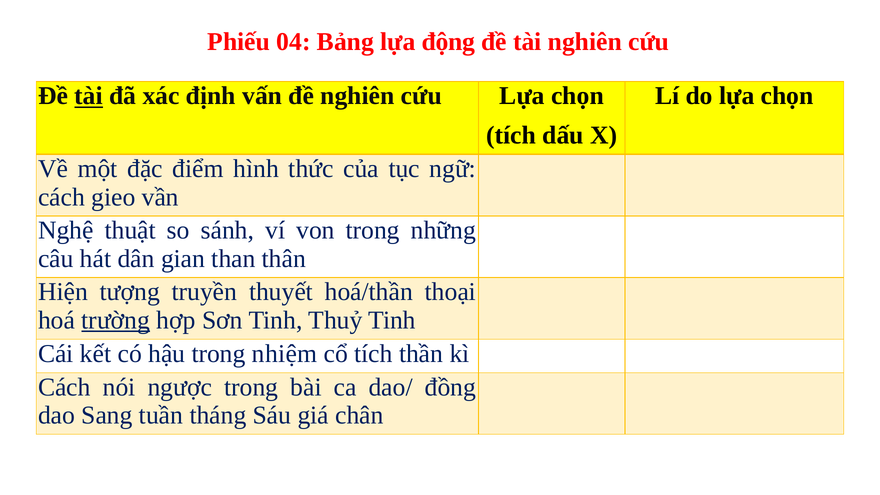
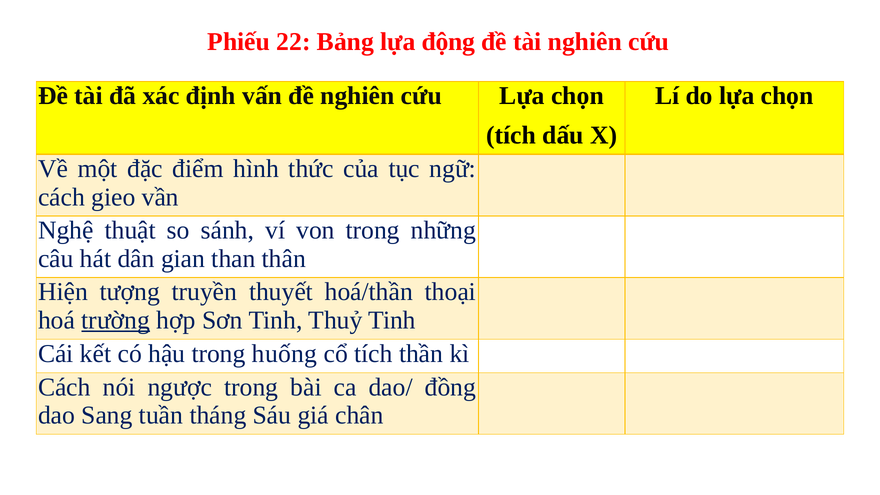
04: 04 -> 22 (293, 42)
tài underline: present -> none (89, 96)
nhiệm: nhiệm -> huống (285, 354)
